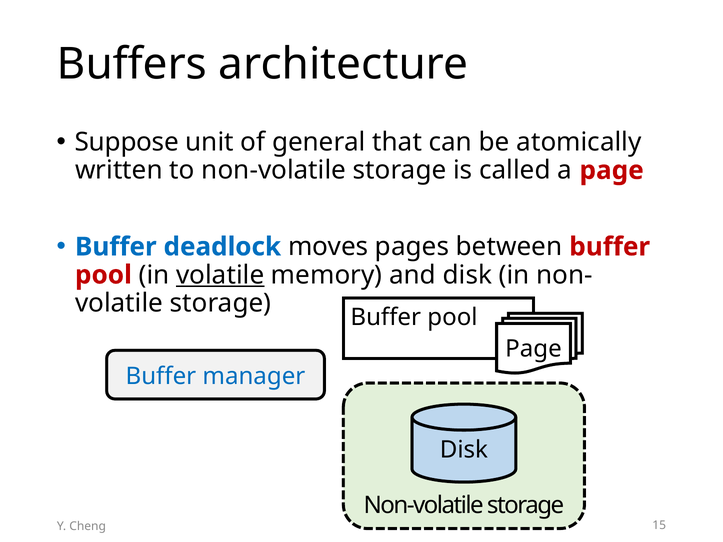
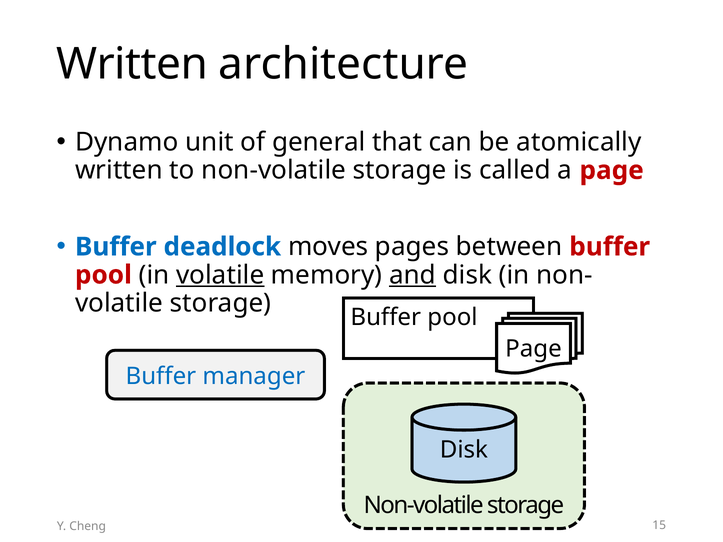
Buffers: Buffers -> Written (132, 64)
Suppose: Suppose -> Dynamo (127, 142)
and underline: none -> present (413, 275)
